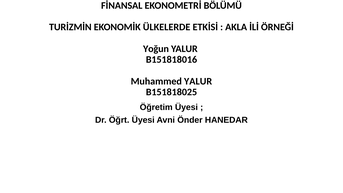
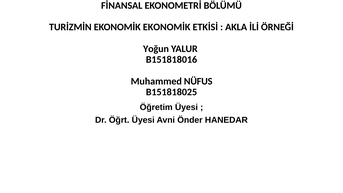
EKONOMİK ÜLKELERDE: ÜLKELERDE -> EKONOMİK (167, 27)
Muhammed YALUR: YALUR -> NÜFUS (198, 81)
